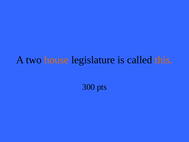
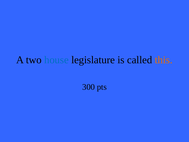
house colour: orange -> blue (56, 60)
